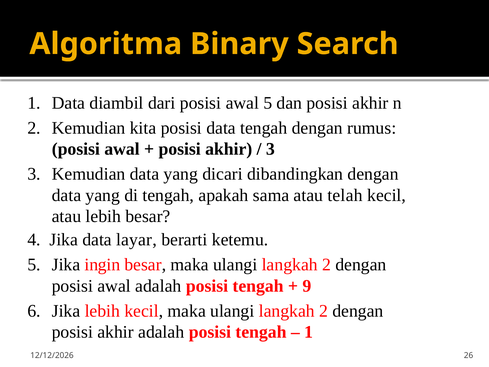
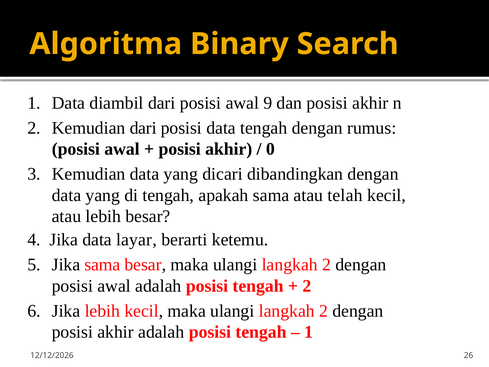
awal 5: 5 -> 9 (268, 103)
Kemudian kita: kita -> dari (143, 128)
3: 3 -> 0 (270, 149)
Jika ingin: ingin -> sama (102, 265)
9: 9 -> 2 (307, 286)
